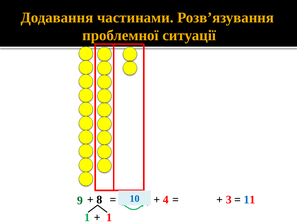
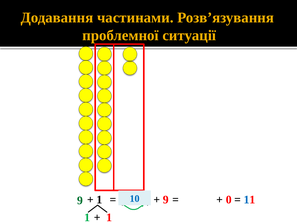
8: 8 -> 1 (99, 199)
4: 4 -> 9 (166, 199)
3: 3 -> 0 (229, 199)
